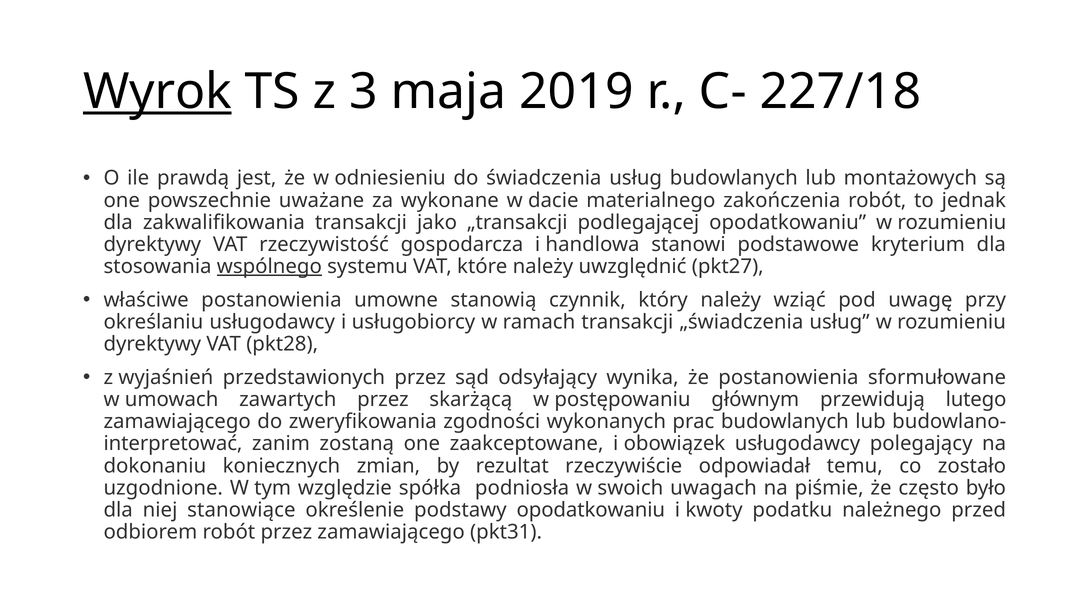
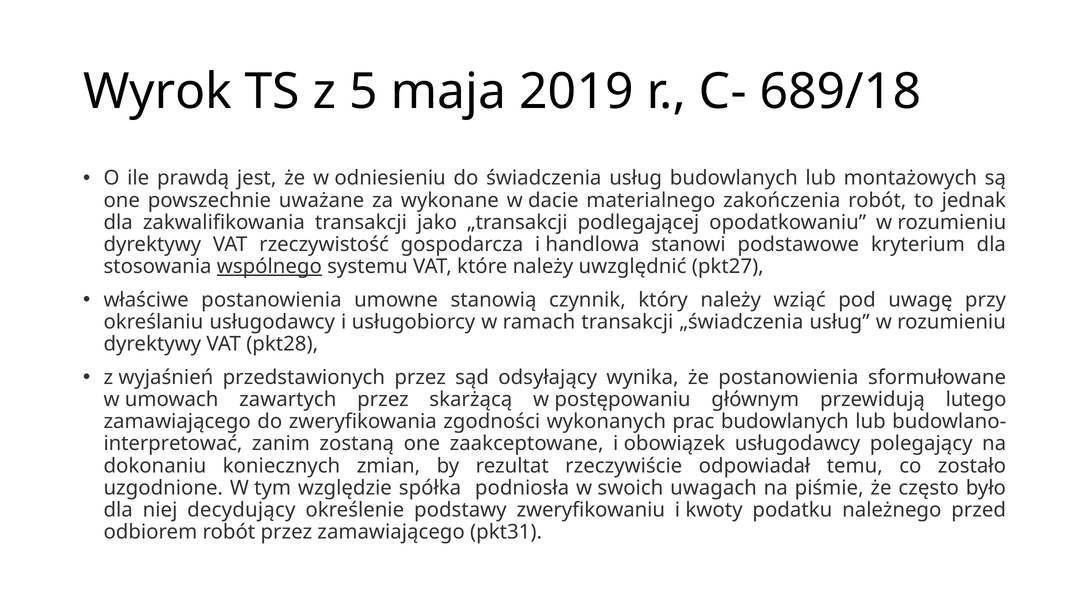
Wyrok underline: present -> none (157, 92)
3: 3 -> 5 (364, 92)
227/18: 227/18 -> 689/18 (840, 92)
stanowiące: stanowiące -> decydujący (241, 510)
podstawy opodatkowaniu: opodatkowaniu -> zweryfikowaniu (591, 510)
